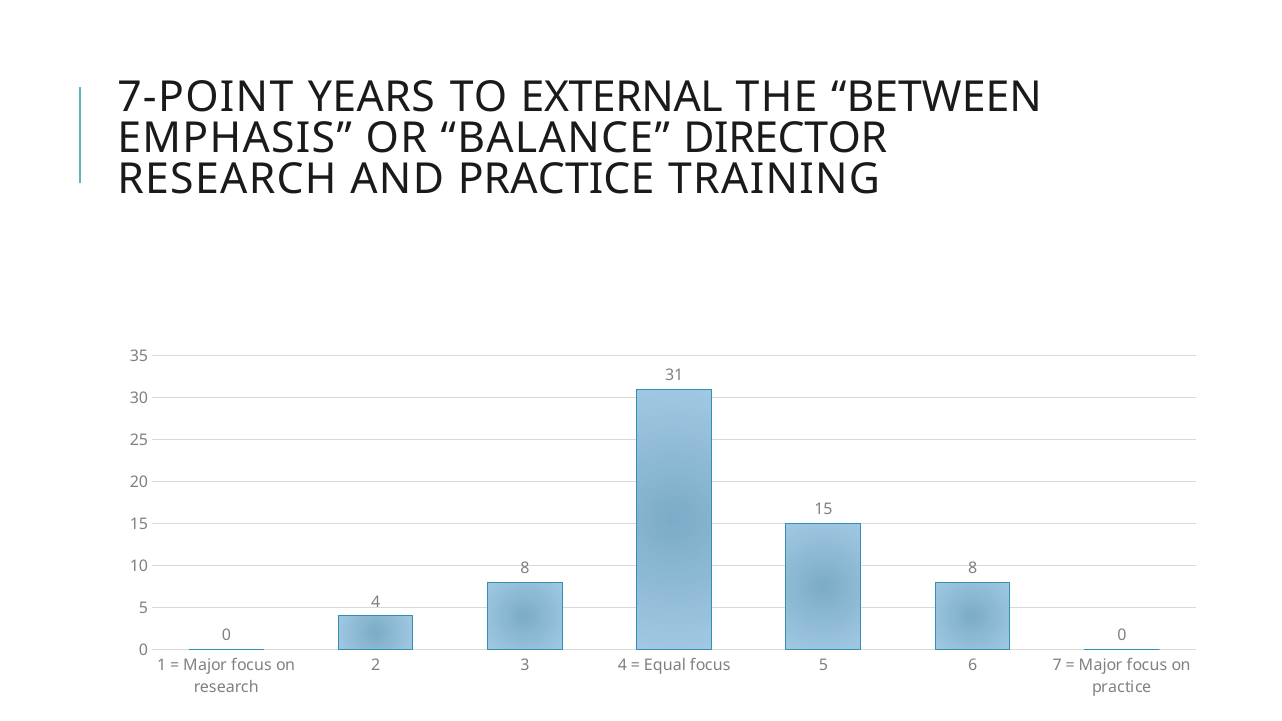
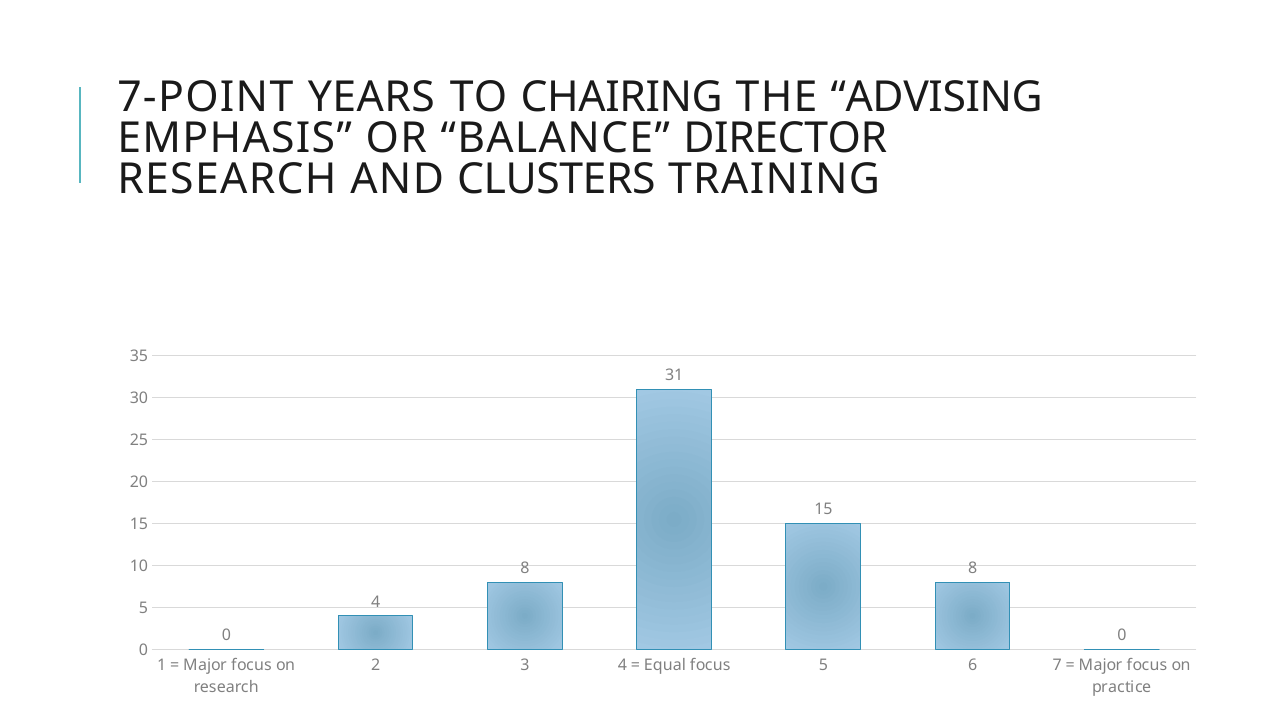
EXTERNAL: EXTERNAL -> CHAIRING (622, 98)
BETWEEN: BETWEEN -> ADVISING (937, 98)
AND PRACTICE: PRACTICE -> CLUSTERS (556, 180)
